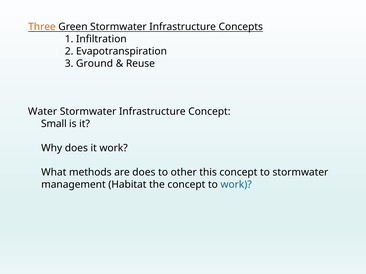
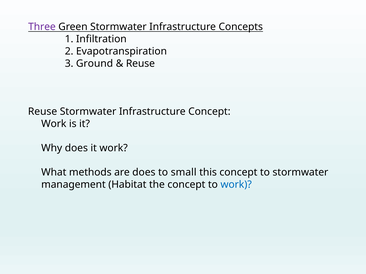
Three colour: orange -> purple (42, 27)
Water: Water -> Reuse (43, 112)
Small: Small -> Work (54, 124)
other: other -> small (184, 173)
